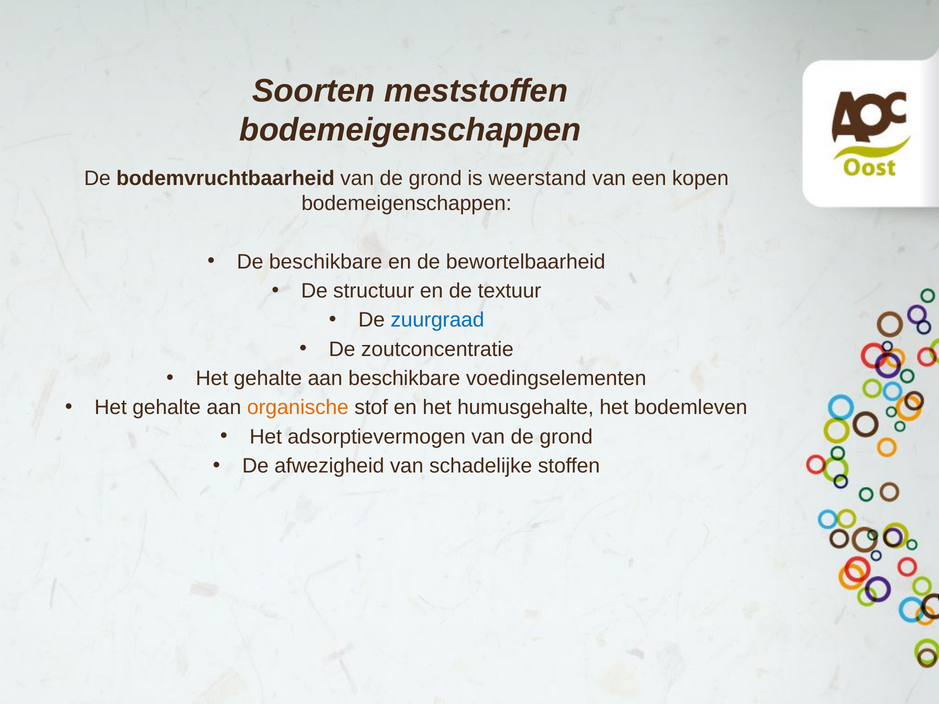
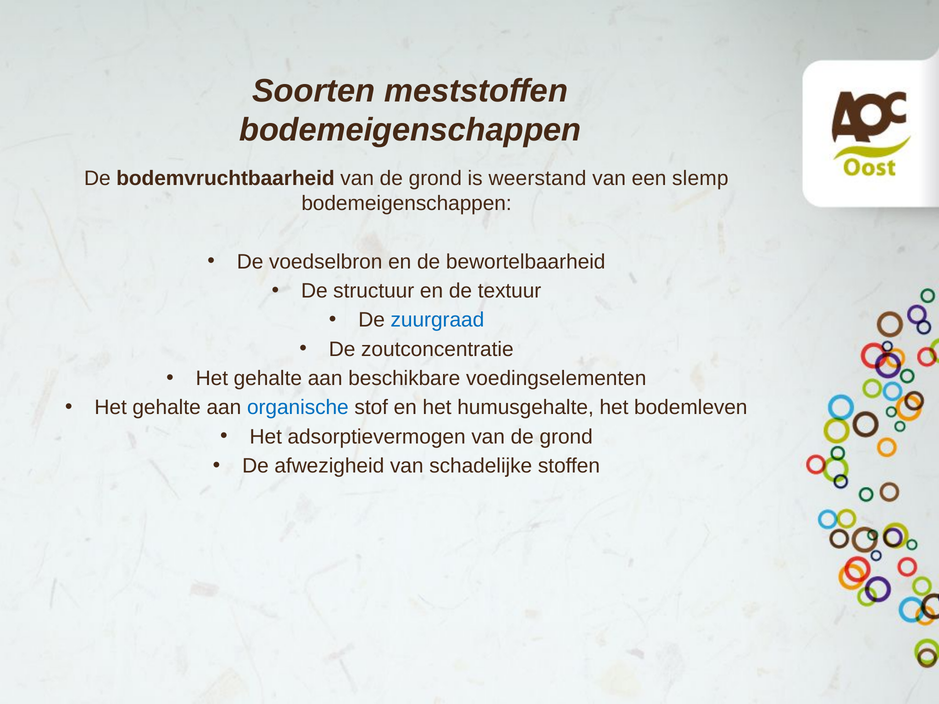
kopen: kopen -> slemp (700, 178)
De beschikbare: beschikbare -> voedselbron (326, 262)
organische colour: orange -> blue (298, 408)
